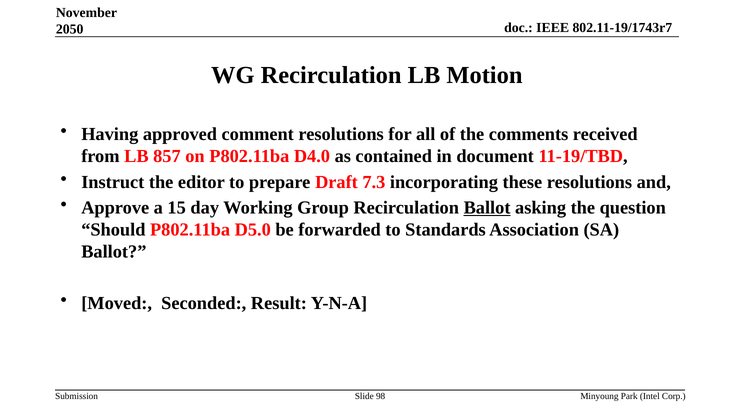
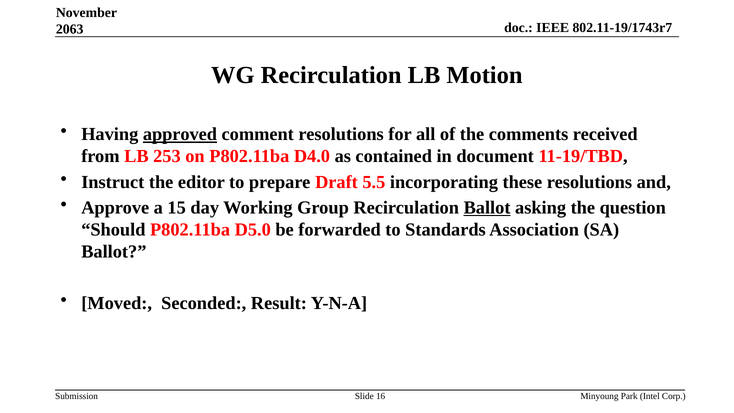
2050: 2050 -> 2063 (70, 29)
approved underline: none -> present (180, 134)
857: 857 -> 253 (167, 156)
7.3: 7.3 -> 5.5 (374, 182)
98: 98 -> 16 (381, 396)
